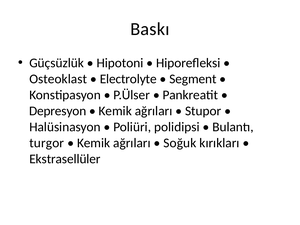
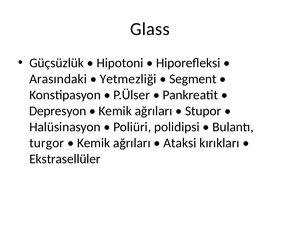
Baskı: Baskı -> Glass (150, 29)
Osteoklast: Osteoklast -> Arasındaki (58, 79)
Electrolyte: Electrolyte -> Yetmezliği (128, 79)
Soğuk: Soğuk -> Ataksi (180, 143)
